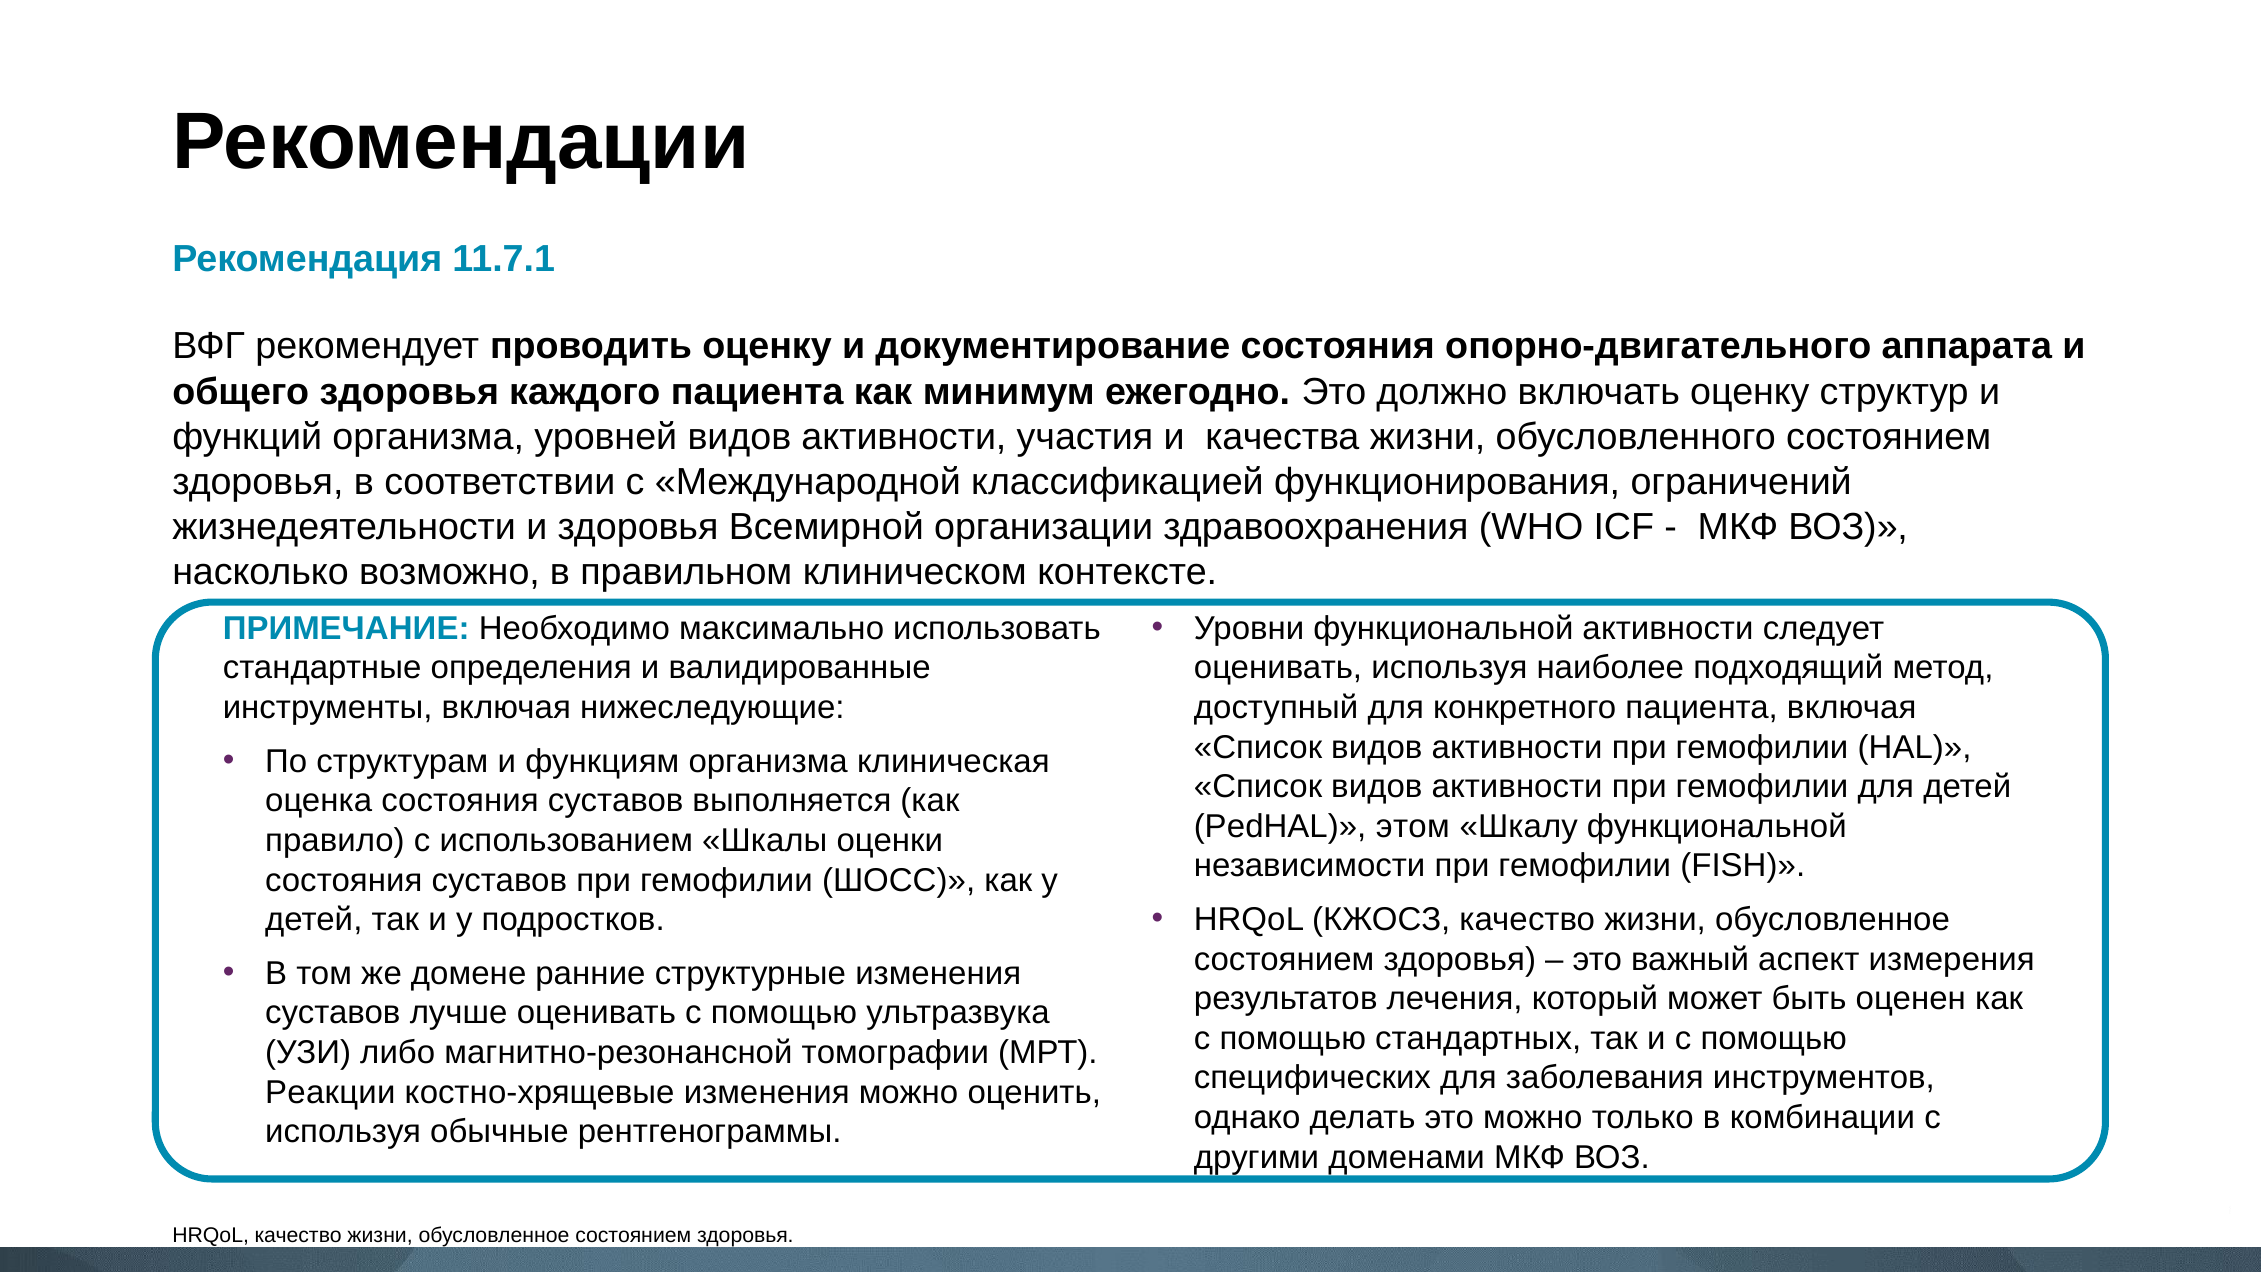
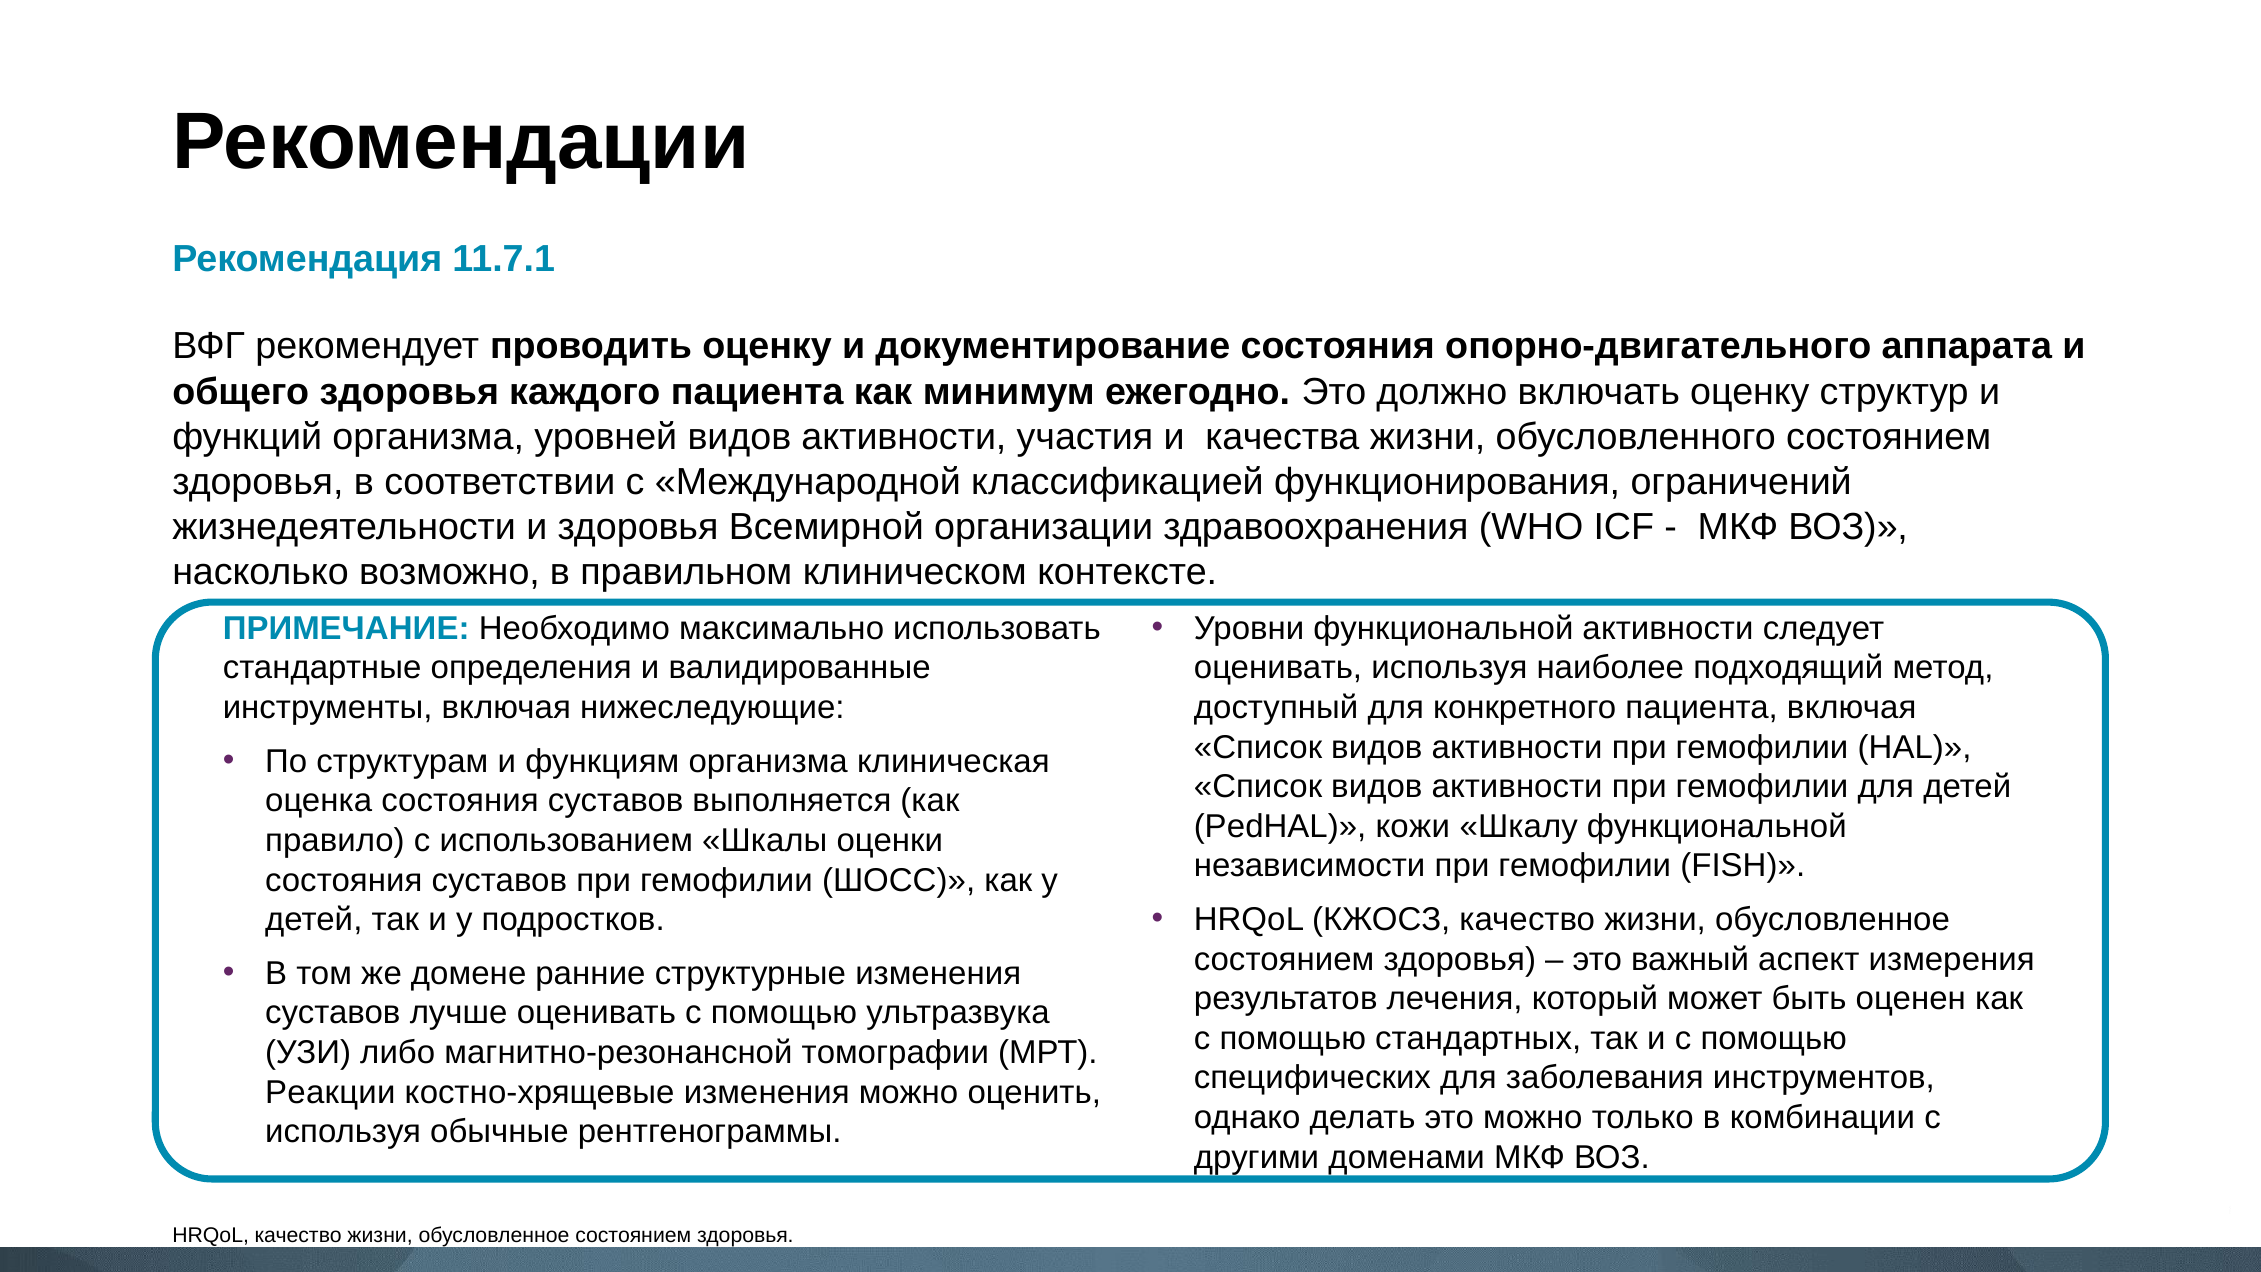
этом: этом -> кожи (1413, 826)
